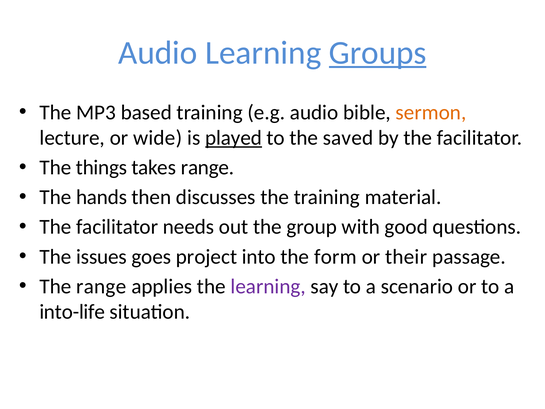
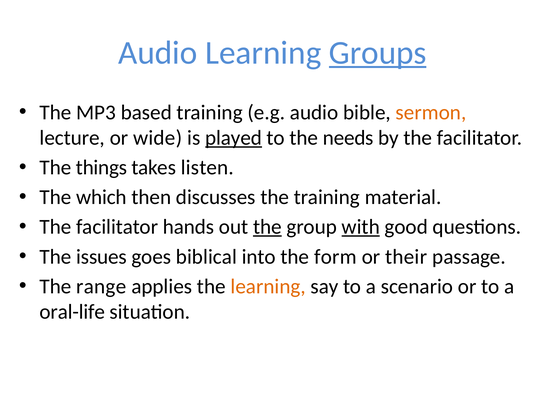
saved: saved -> needs (348, 138)
takes range: range -> listen (207, 167)
hands: hands -> which (101, 197)
needs: needs -> hands (189, 227)
the underline: none -> present (267, 227)
with underline: none -> present (361, 227)
project: project -> biblical (206, 257)
learning colour: purple -> orange (268, 286)
into-life: into-life -> oral-life (72, 312)
